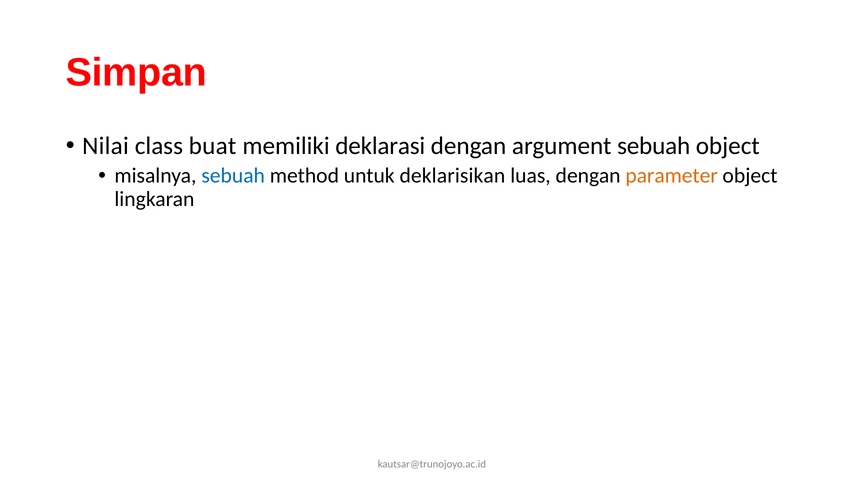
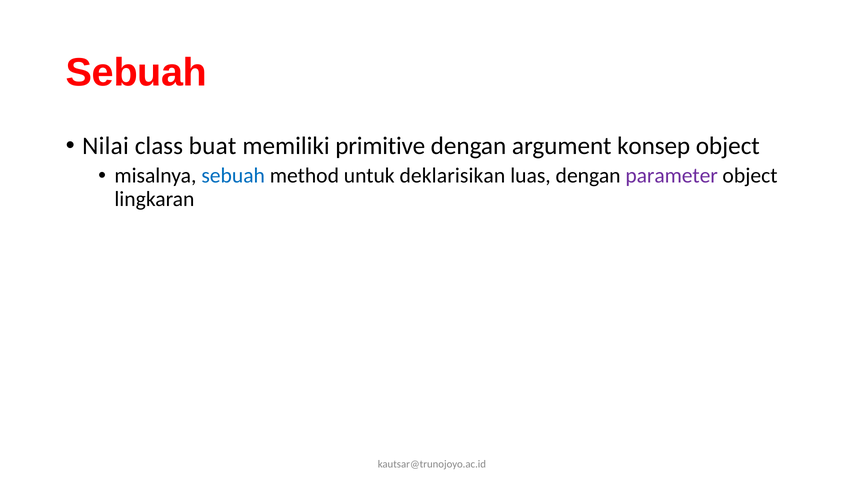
Simpan: Simpan -> Sebuah (136, 73)
deklarasi: deklarasi -> primitive (380, 146)
argument sebuah: sebuah -> konsep (654, 146)
parameter colour: orange -> purple (672, 176)
